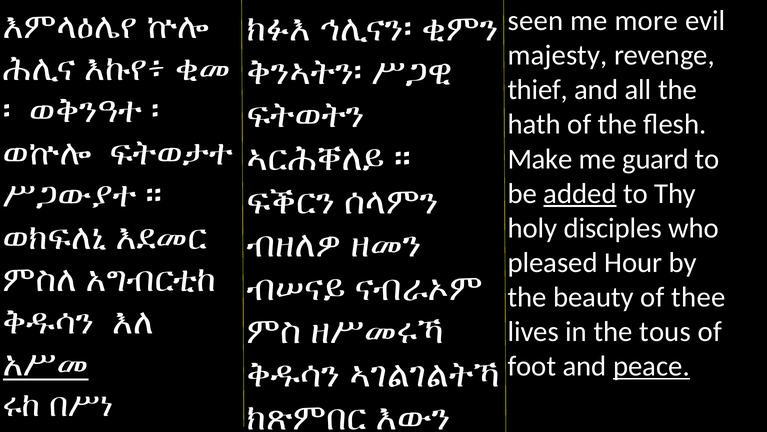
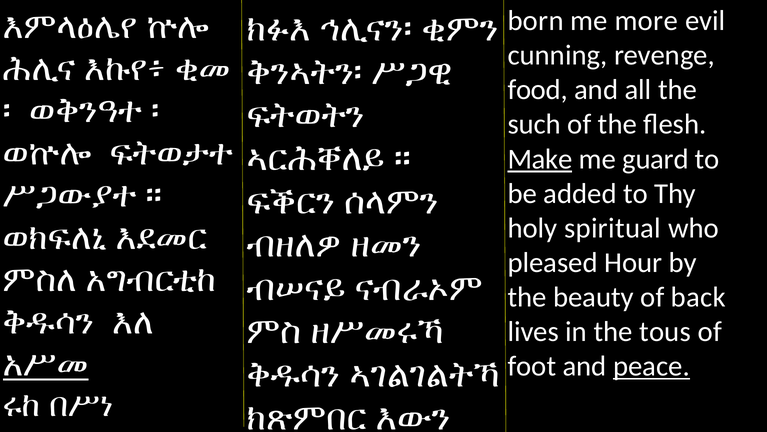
seen: seen -> born (536, 21)
majesty: majesty -> cunning (558, 55)
thief: thief -> food (538, 90)
hath: hath -> such (534, 124)
Make underline: none -> present (540, 159)
added underline: present -> none (580, 193)
disciples: disciples -> spiritual (613, 228)
thee: thee -> back (698, 297)
